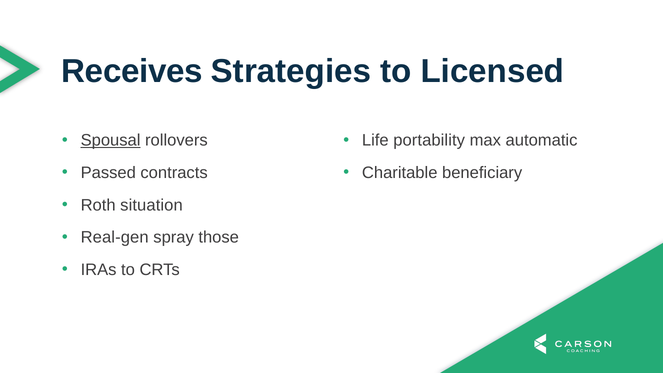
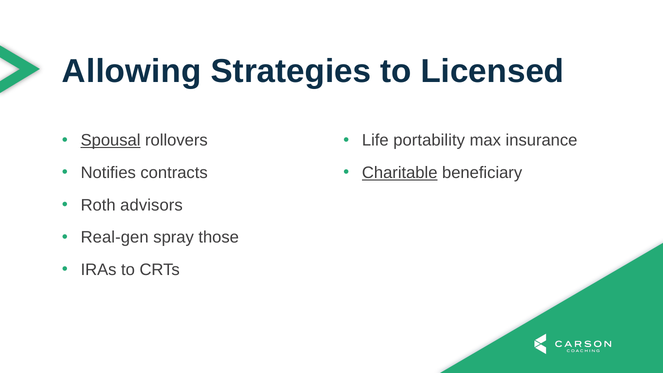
Receives: Receives -> Allowing (132, 71)
automatic: automatic -> insurance (542, 140)
Passed: Passed -> Notifies (108, 173)
Charitable underline: none -> present (400, 173)
situation: situation -> advisors (152, 205)
